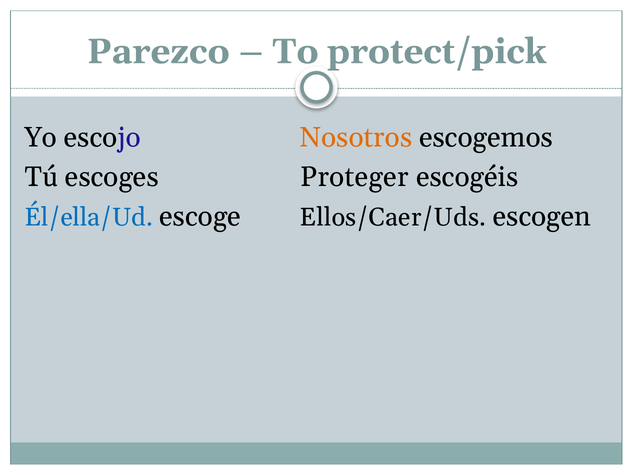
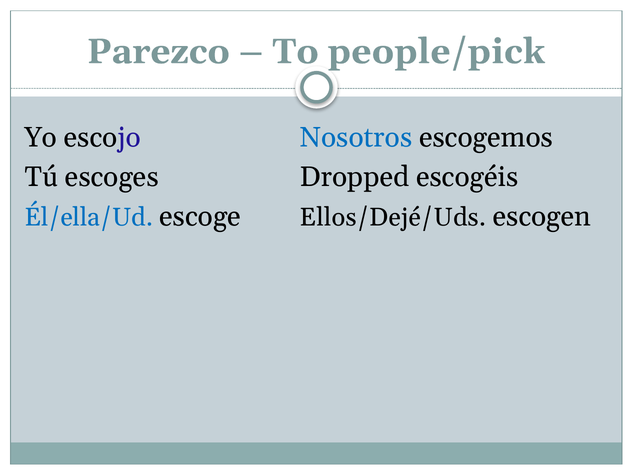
protect/pick: protect/pick -> people/pick (437, 52)
Nosotros colour: orange -> blue (356, 138)
Proteger: Proteger -> Dropped (354, 177)
Ellos/Caer/Uds: Ellos/Caer/Uds -> Ellos/Dejé/Uds (393, 217)
